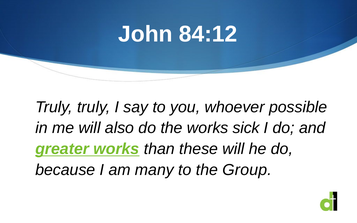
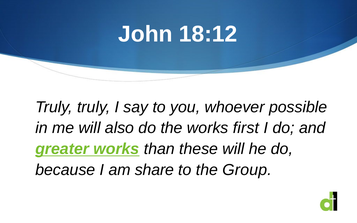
84:12: 84:12 -> 18:12 (208, 34)
sick: sick -> first (246, 128)
many: many -> share (154, 170)
